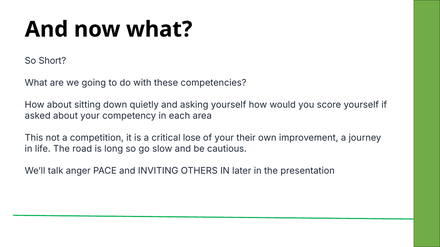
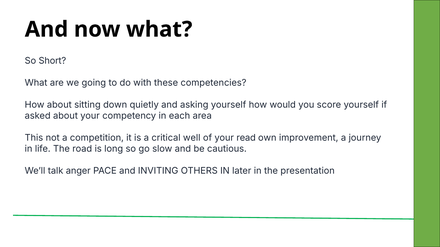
lose: lose -> well (192, 138)
their: their -> read (246, 138)
